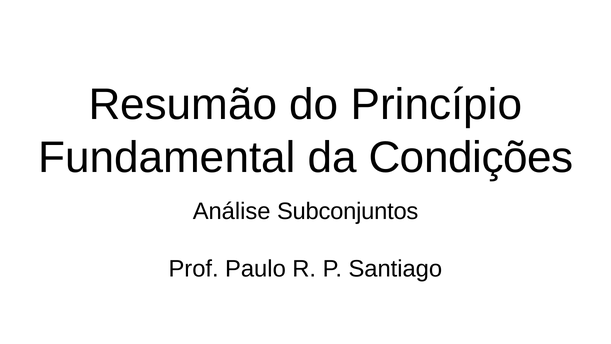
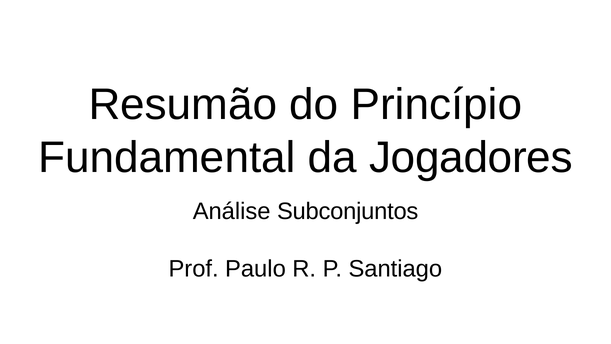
Condições: Condições -> Jogadores (471, 157)
